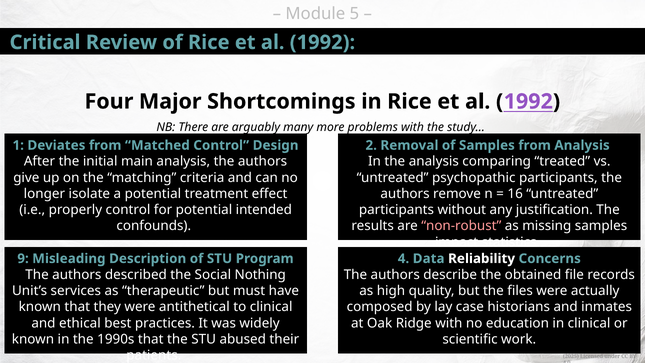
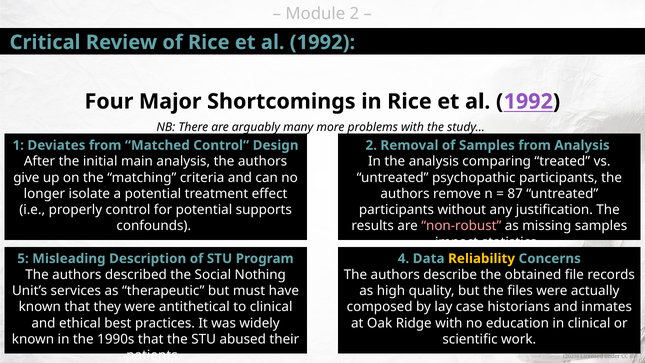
5: 5 -> 2 (354, 14)
16: 16 -> 87 (515, 194)
intended: intended -> supports (264, 210)
9: 9 -> 5 (23, 258)
Reliability colour: white -> yellow (482, 258)
